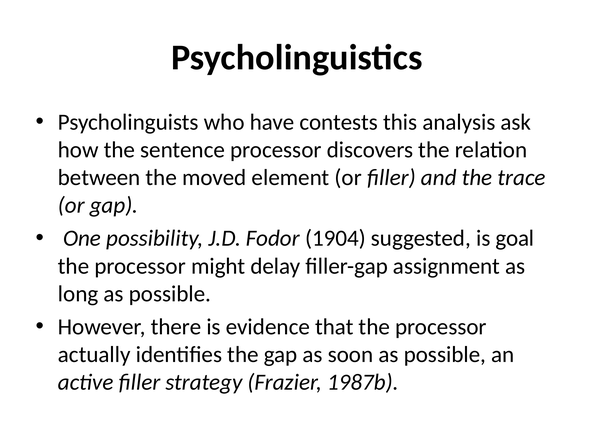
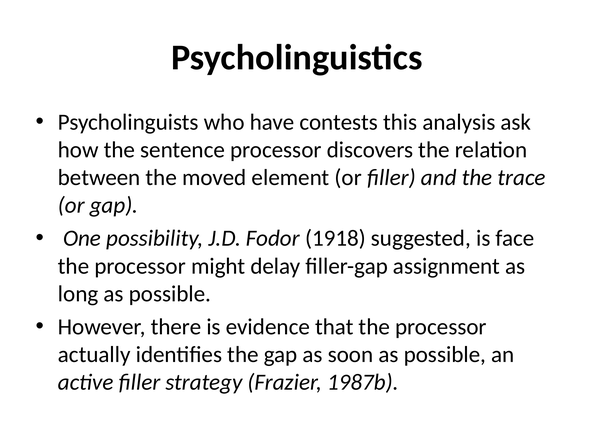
1904: 1904 -> 1918 (335, 239)
goal: goal -> face (515, 239)
